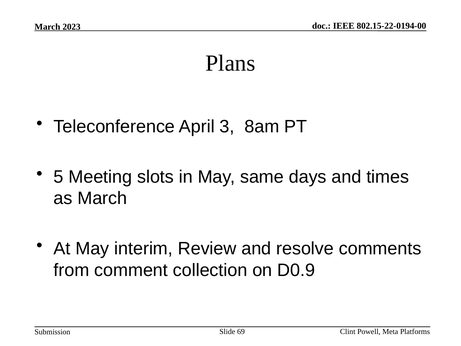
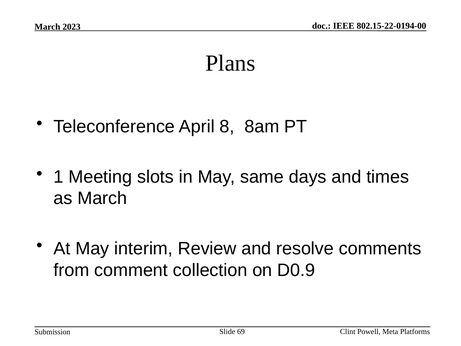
3: 3 -> 8 (227, 126)
5: 5 -> 1 (59, 177)
